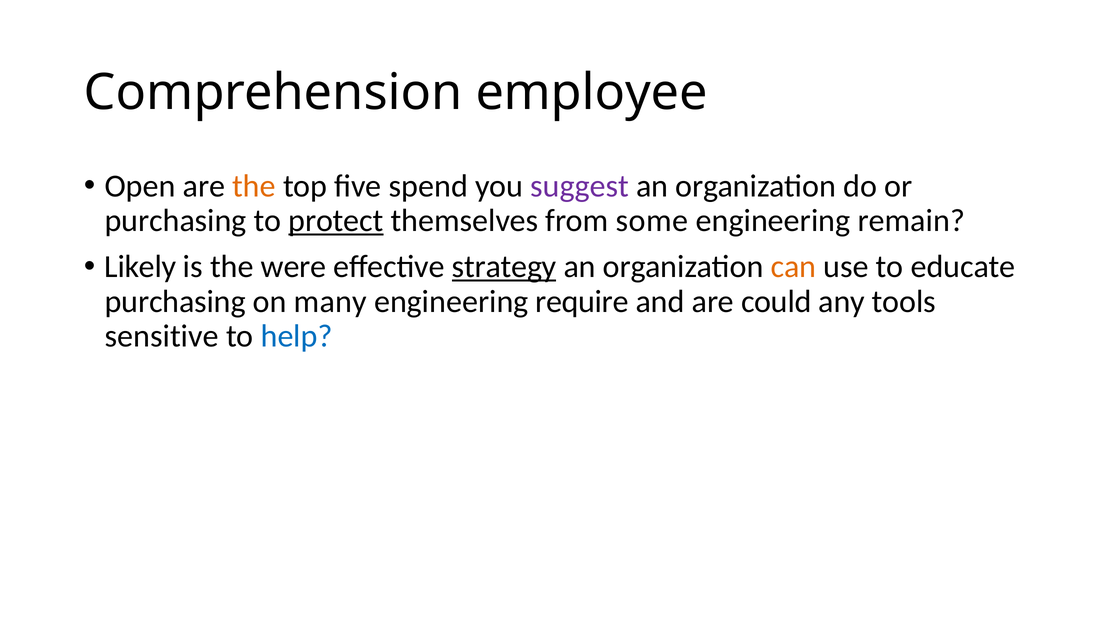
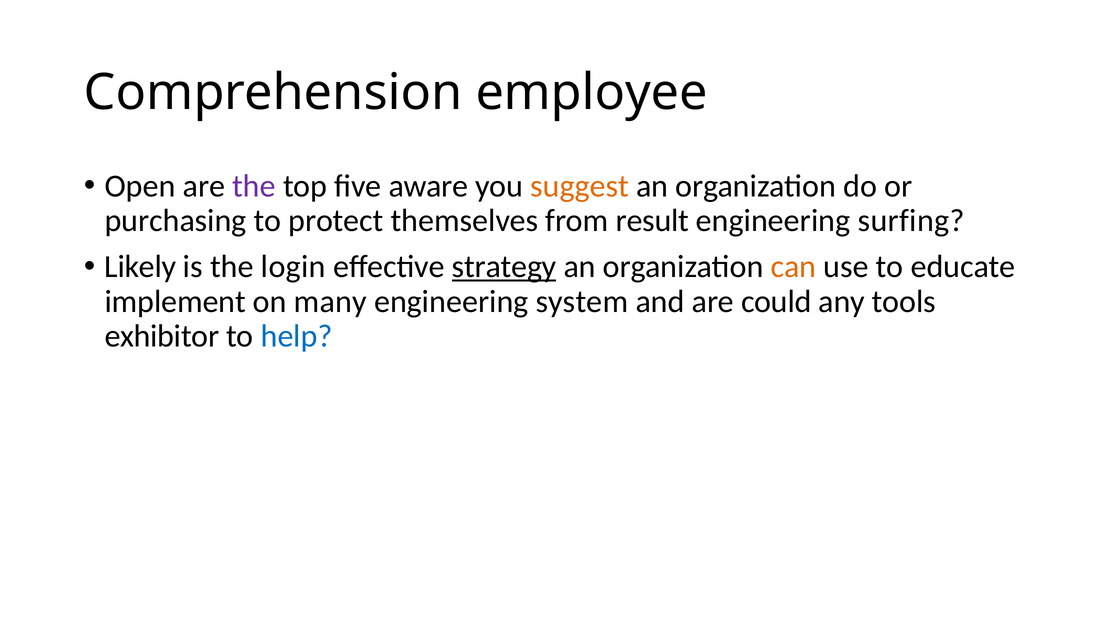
the colour: orange -> purple (254, 186)
spend: spend -> aware (428, 186)
suggest colour: purple -> orange (580, 186)
protect underline: present -> none (336, 221)
some: some -> result (652, 221)
remain: remain -> surfing (911, 221)
were: were -> login (293, 267)
purchasing: purchasing -> implement (175, 302)
require: require -> system (582, 302)
sensitive: sensitive -> exhibitor (162, 336)
